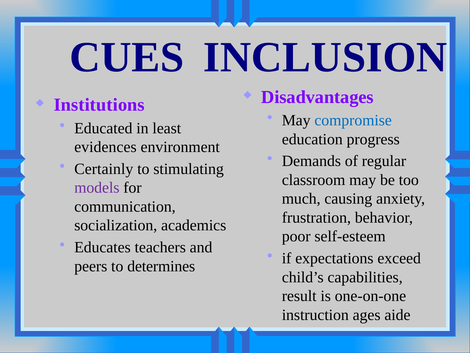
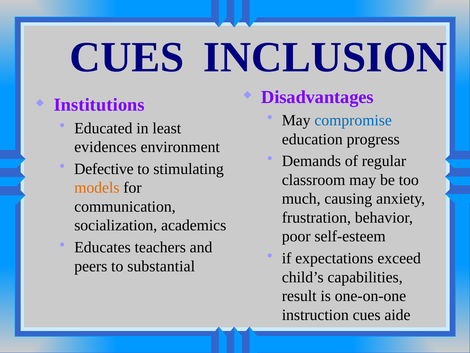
Certainly: Certainly -> Defective (104, 169)
models colour: purple -> orange (97, 188)
determines: determines -> substantial (161, 266)
instruction ages: ages -> cues (367, 314)
